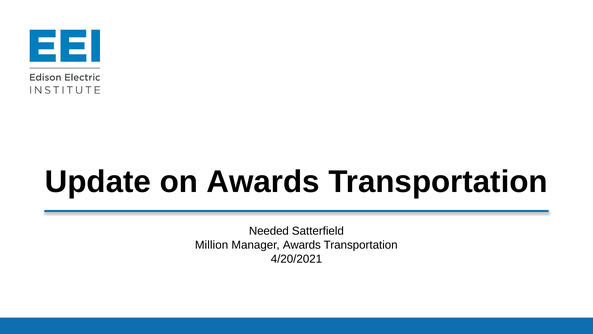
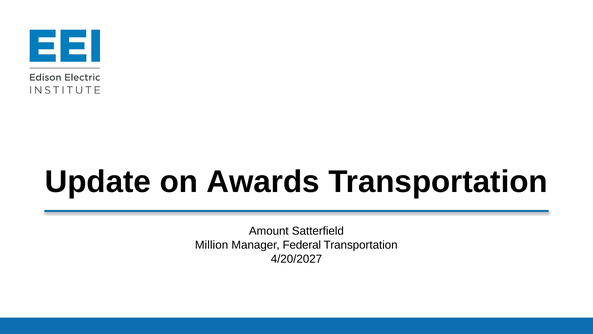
Needed: Needed -> Amount (269, 231)
Manager Awards: Awards -> Federal (302, 245)
4/20/2021: 4/20/2021 -> 4/20/2027 (296, 259)
